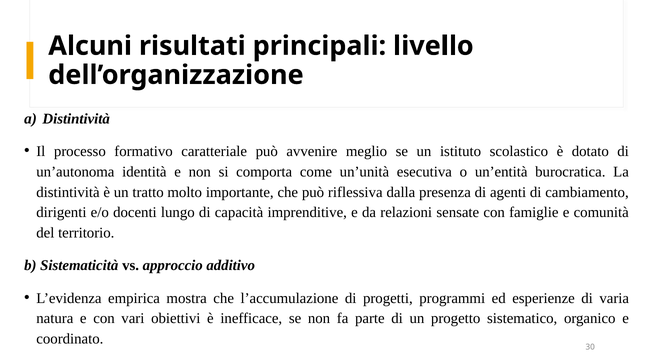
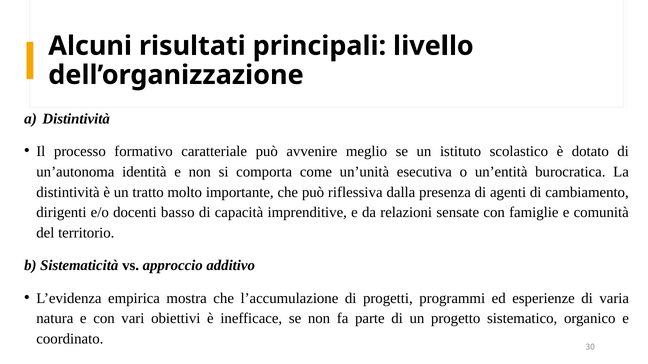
lungo: lungo -> basso (178, 213)
